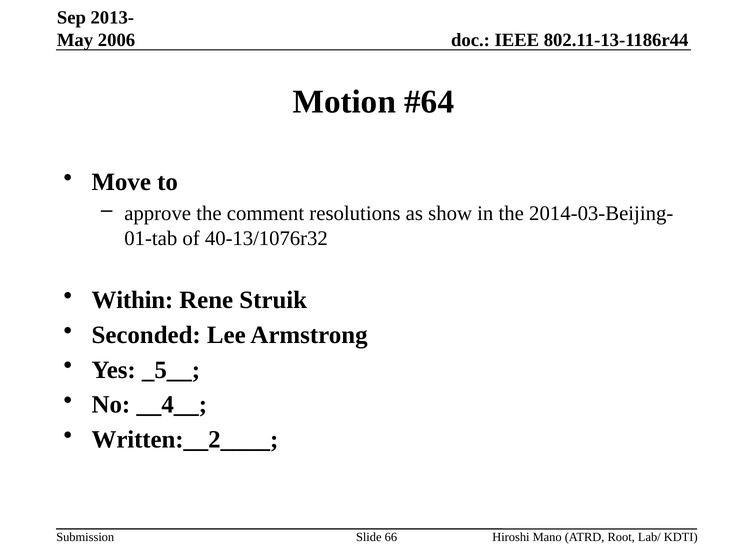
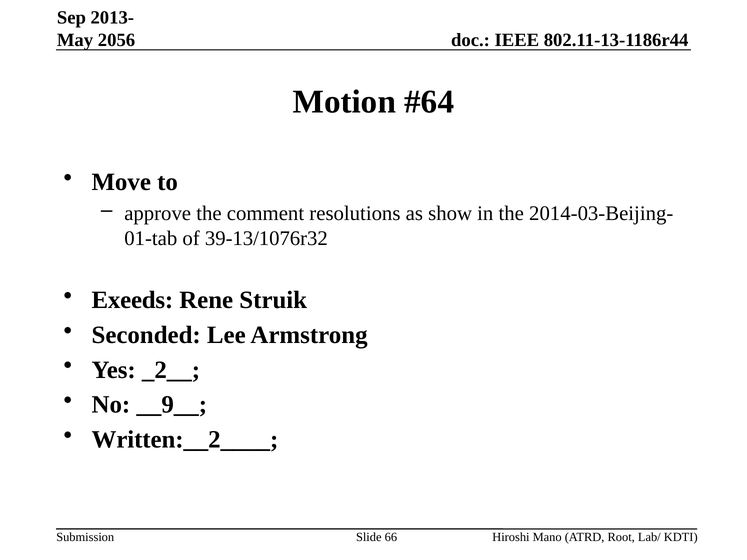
2006: 2006 -> 2056 (117, 40)
40-13/1076r32: 40-13/1076r32 -> 39-13/1076r32 (266, 239)
Within: Within -> Exeeds (132, 300)
_5__: _5__ -> _2__ (171, 370)
__4__: __4__ -> __9__ (172, 405)
